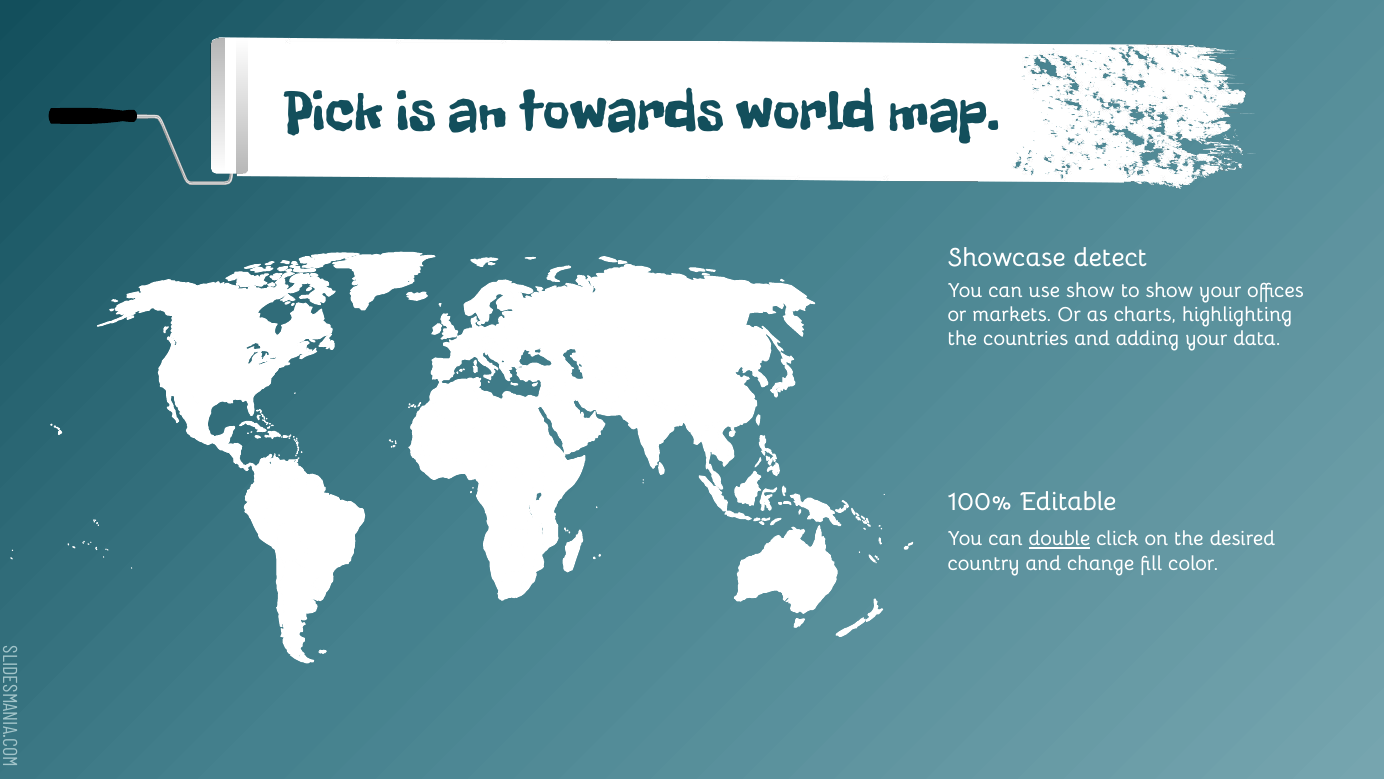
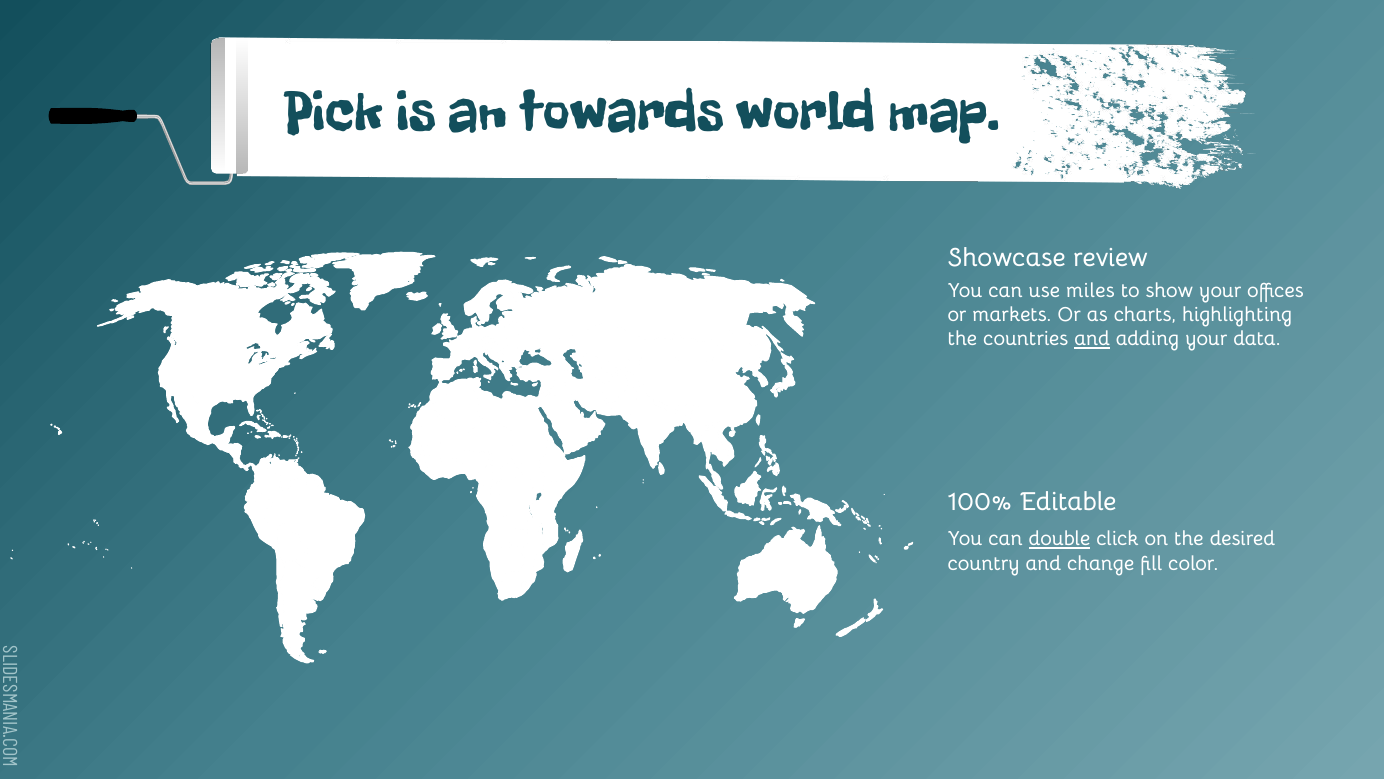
detect: detect -> review (1111, 258)
use show: show -> miles (1090, 291)
and underline: none -> present (1092, 339)
